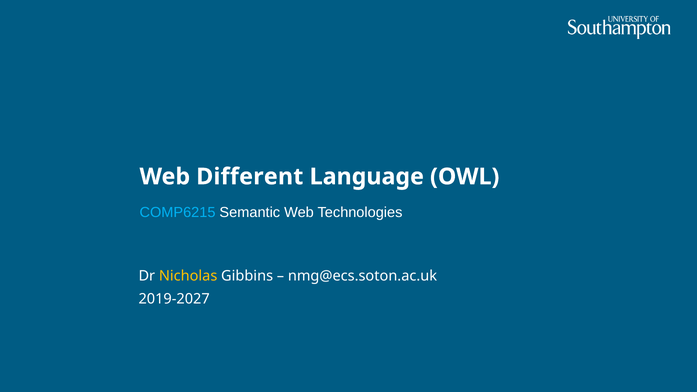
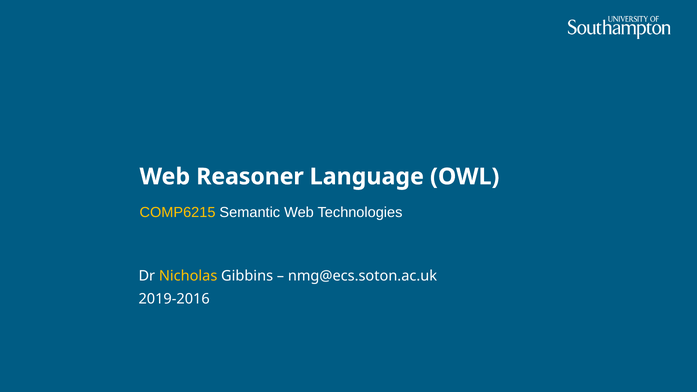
Different: Different -> Reasoner (250, 177)
COMP6215 colour: light blue -> yellow (178, 212)
2019-2027: 2019-2027 -> 2019-2016 (174, 299)
